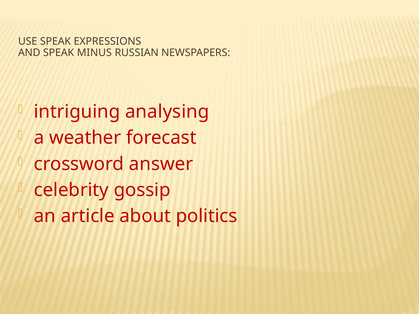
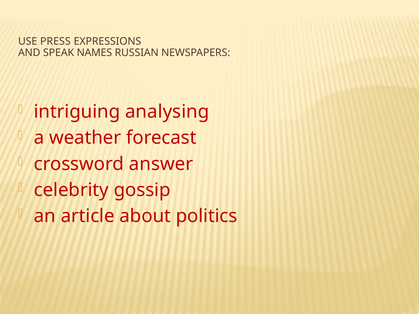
USE SPEAK: SPEAK -> PRESS (55, 41)
MINUS: MINUS -> NAMES (94, 53)
